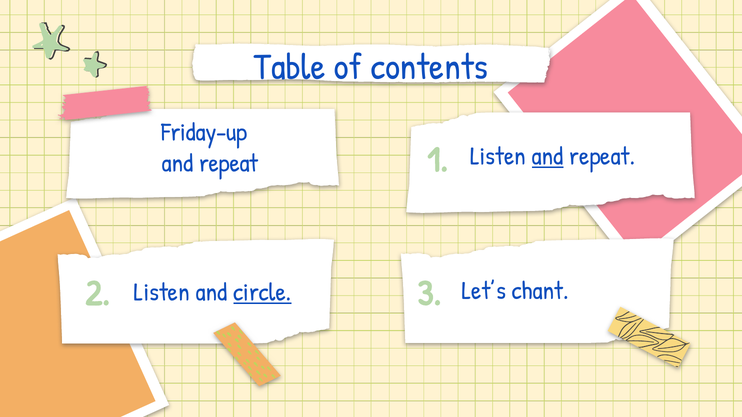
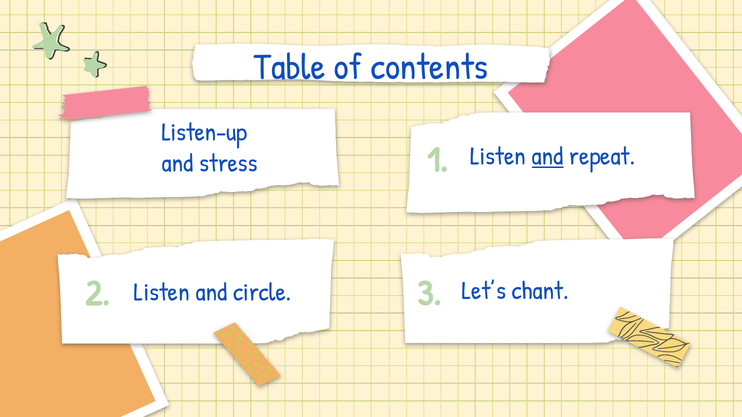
Friday-up: Friday-up -> Listen-up (204, 132)
repeat: repeat -> stress (229, 163)
circle underline: present -> none (262, 293)
